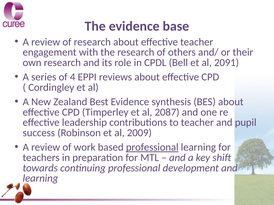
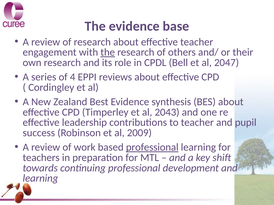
the underline: none -> present (108, 52)
2091: 2091 -> 2047 (227, 63)
2087: 2087 -> 2043 (167, 112)
